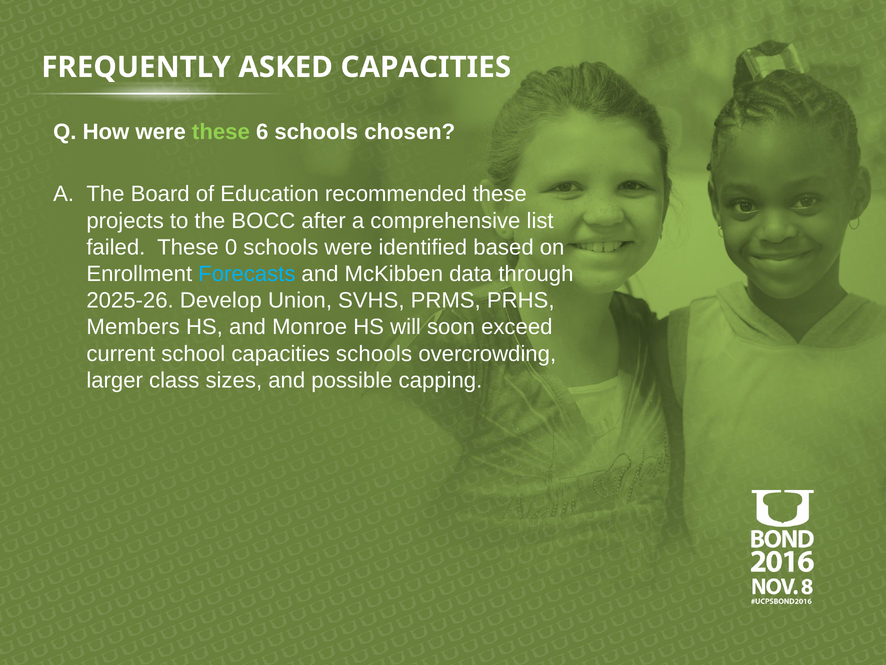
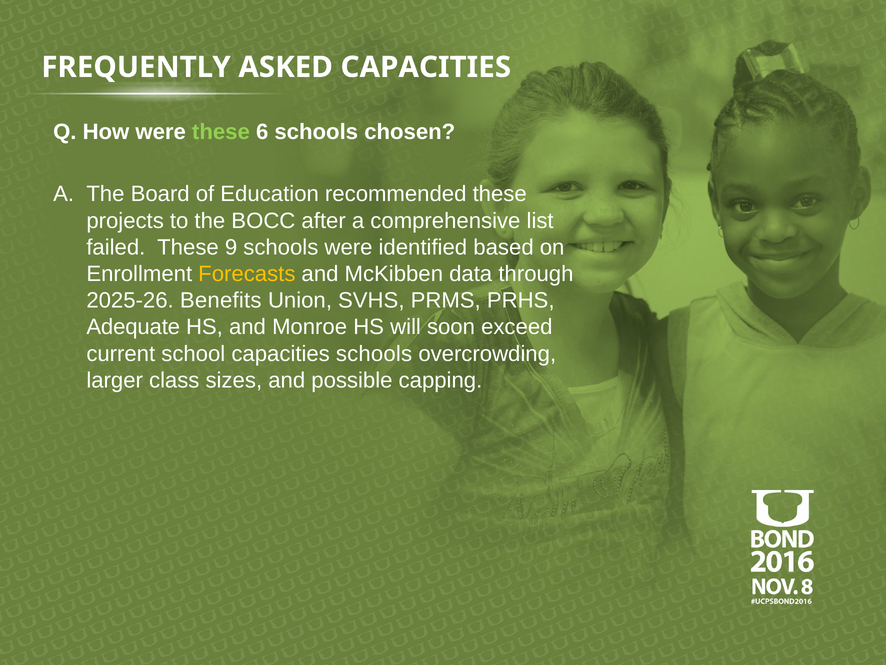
0: 0 -> 9 (231, 247)
Forecasts colour: light blue -> yellow (247, 274)
Develop: Develop -> Benefits (221, 300)
Members: Members -> Adequate (133, 327)
